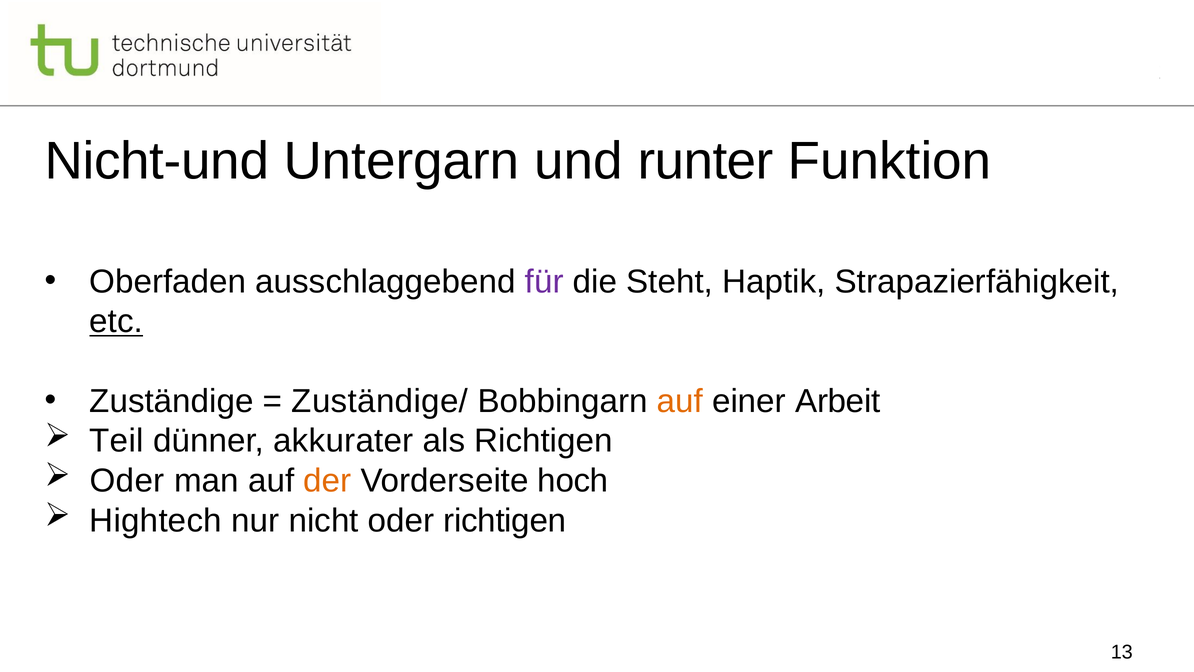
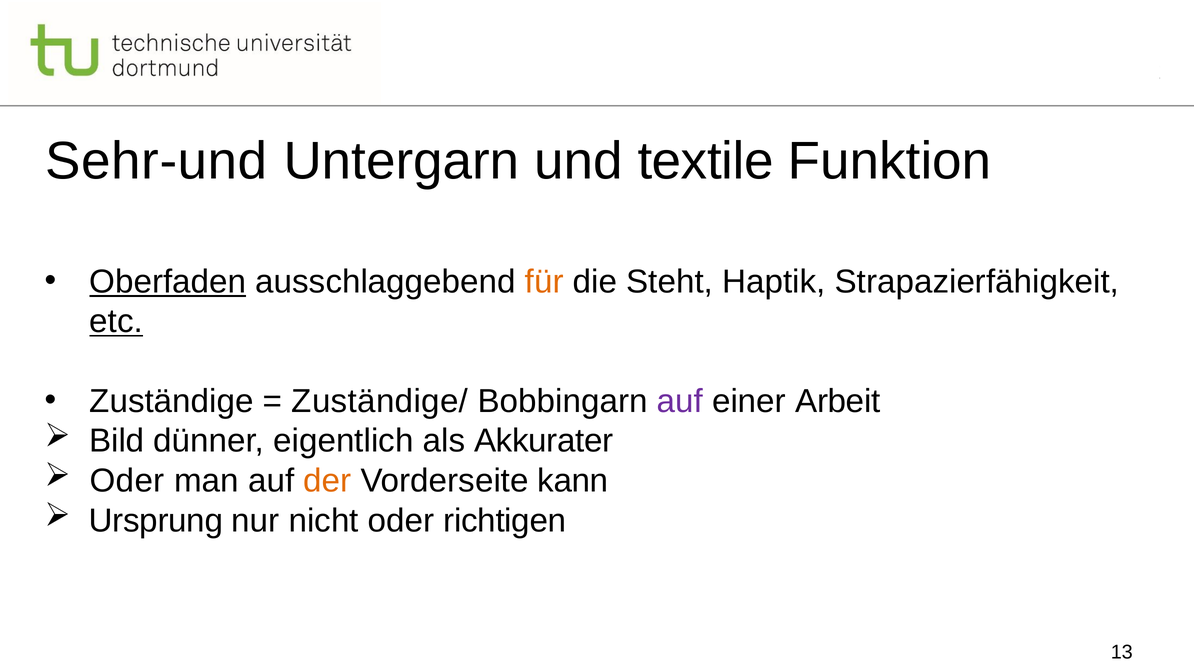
Nicht-und: Nicht-und -> Sehr-und (156, 161)
runter: runter -> textile (706, 161)
Oberfaden underline: none -> present (168, 281)
für colour: purple -> orange (544, 281)
auf colour: orange -> purple (680, 401)
Teil: Teil -> Bild (117, 441)
akkurater: akkurater -> eigentlich (343, 441)
als Richtigen: Richtigen -> Akkurater (544, 441)
hoch: hoch -> kann (573, 481)
Hightech: Hightech -> Ursprung (156, 520)
